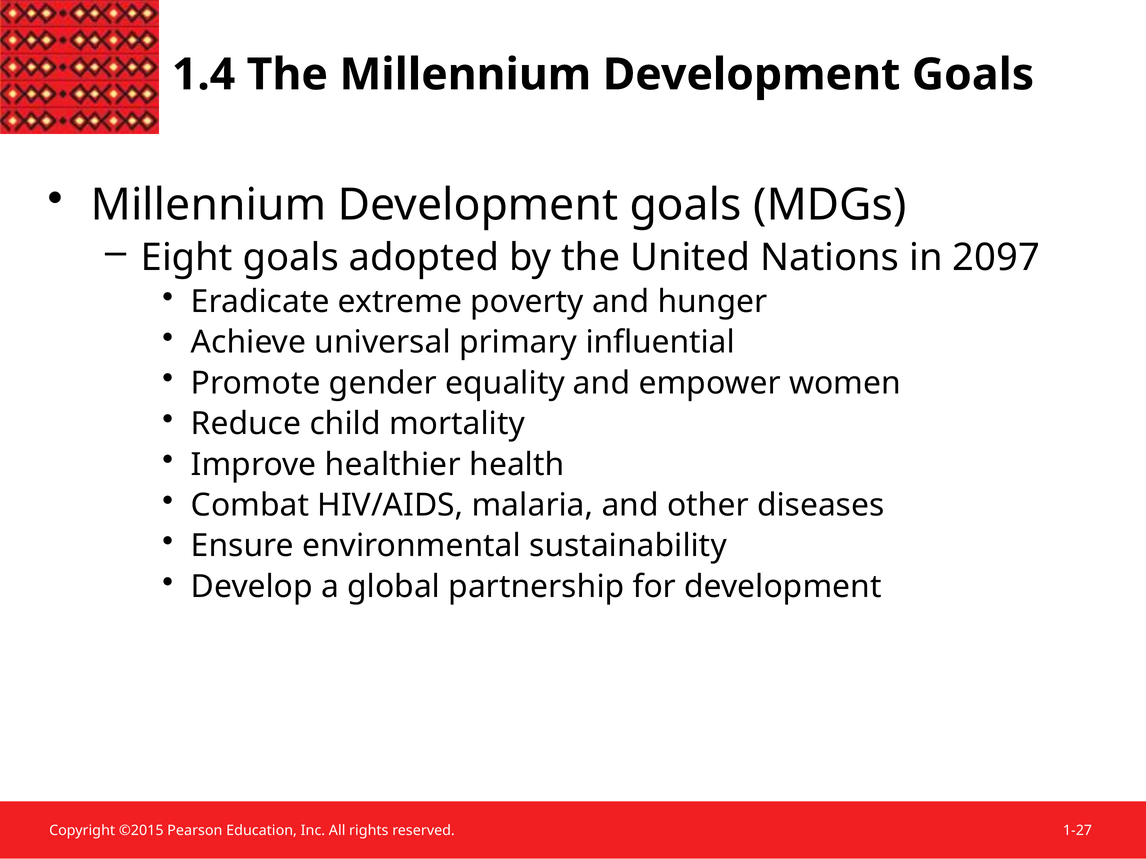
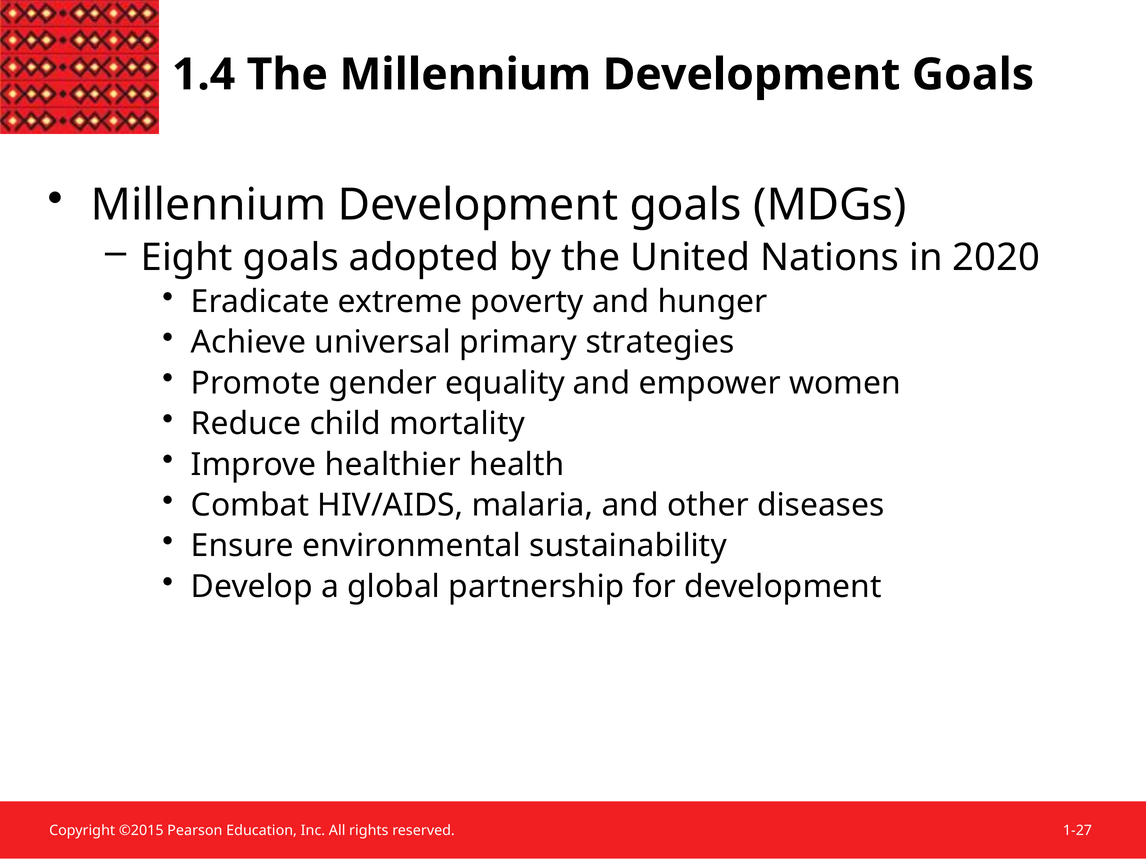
2097: 2097 -> 2020 (996, 258)
influential: influential -> strategies (660, 343)
